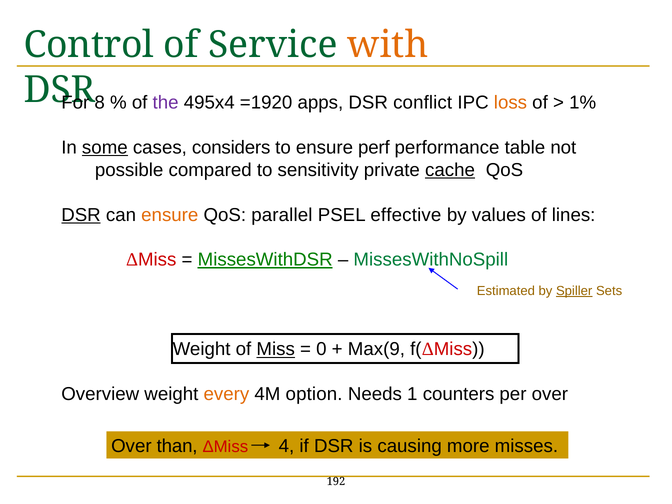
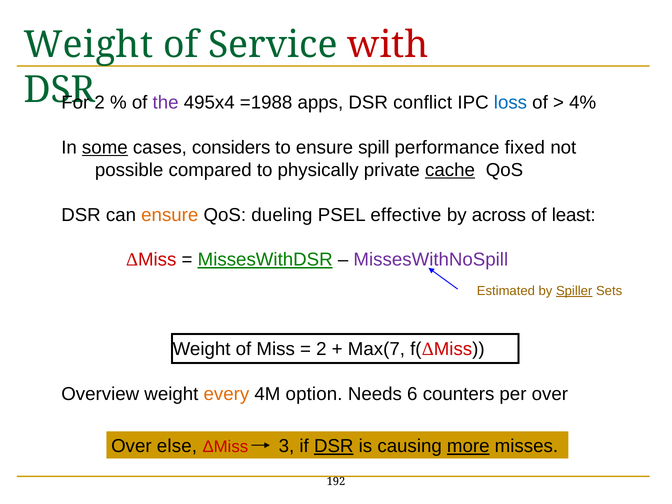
Control: Control -> Weight (88, 45)
with colour: orange -> red (388, 45)
8: 8 -> 2 (100, 103)
=1920: =1920 -> =1988 (266, 103)
loss colour: orange -> blue (510, 103)
1%: 1% -> 4% (583, 103)
perf: perf -> spill (374, 148)
table: table -> fixed (525, 148)
sensitivity: sensitivity -> physically (318, 170)
DSR underline: present -> none (81, 215)
parallel: parallel -> dueling (282, 215)
values: values -> across (499, 215)
lines: lines -> least (574, 215)
MissesWithNoSpill colour: green -> purple (431, 260)
Miss underline: present -> none (276, 349)
0: 0 -> 2 (321, 349)
Max(9: Max(9 -> Max(7 (376, 349)
1: 1 -> 6 (412, 394)
than: than -> else (177, 446)
4: 4 -> 3 (286, 446)
DSR underline: none -> present (334, 446)
more underline: none -> present (468, 446)
